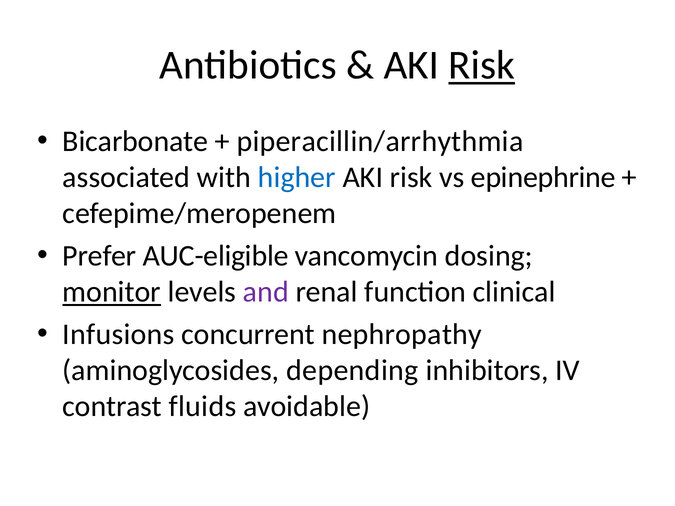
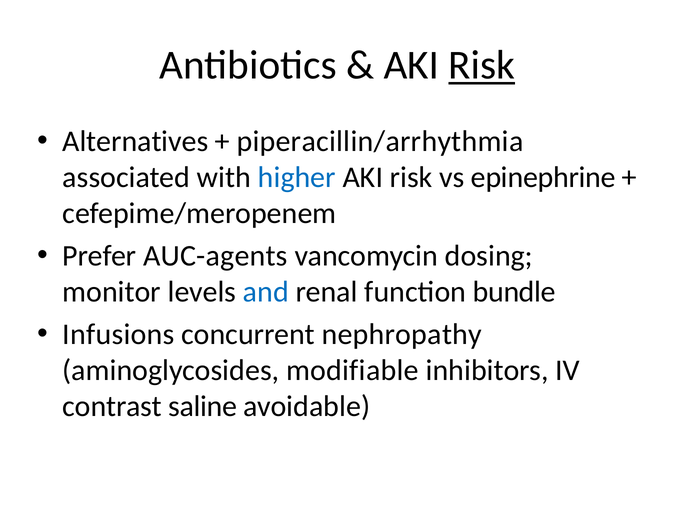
Bicarbonate: Bicarbonate -> Alternatives (135, 142)
AUC-eligible: AUC-eligible -> AUC-agents (215, 256)
monitor underline: present -> none (112, 292)
and colour: purple -> blue (266, 292)
clinical: clinical -> bundle (514, 292)
depending: depending -> modifiable (352, 371)
fluids: fluids -> saline (203, 407)
